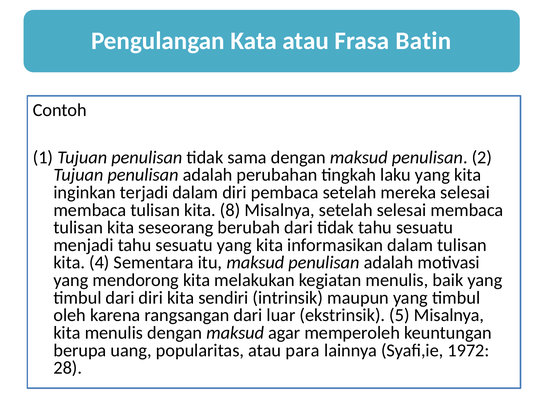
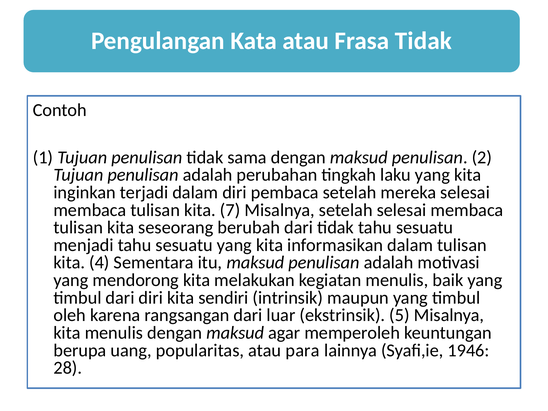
Frasa Batin: Batin -> Tidak (423, 41)
8: 8 -> 7 (230, 210)
1972: 1972 -> 1946 (468, 350)
